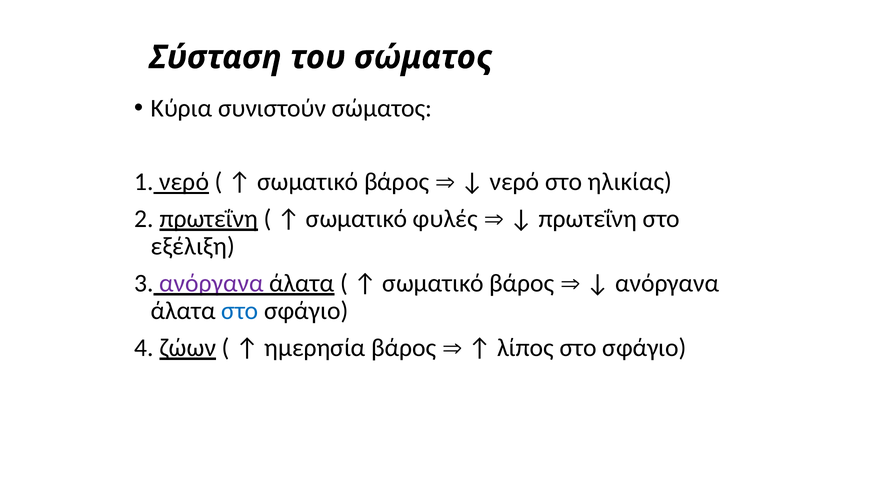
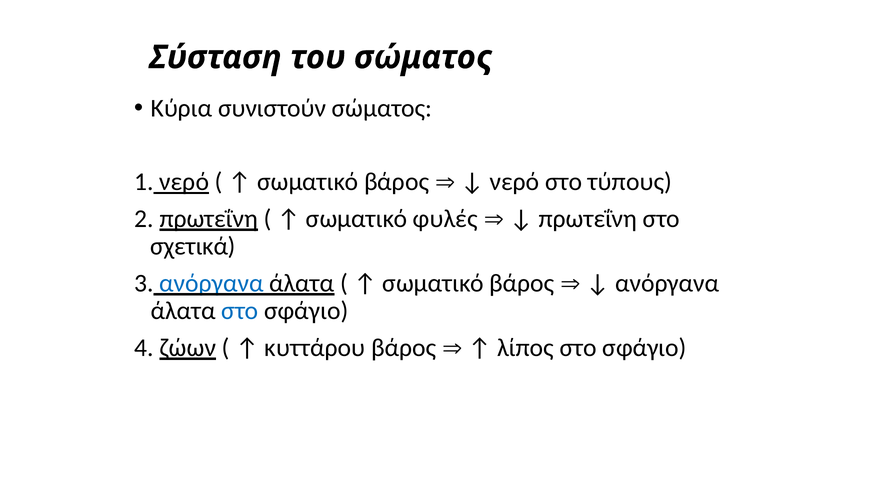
ηλικίας: ηλικίας -> τύπους (630, 182)
εξέλιξη: εξέλιξη -> σχετικά (193, 246)
ανόργανα colour: purple -> blue (212, 283)
ημερησία: ημερησία -> κυττάρου (315, 348)
